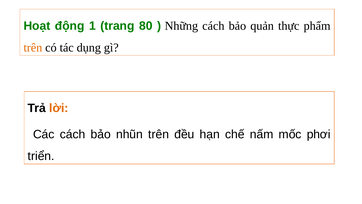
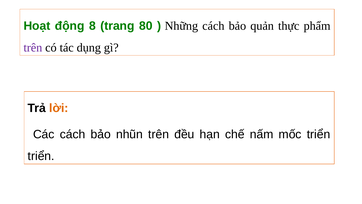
1: 1 -> 8 (92, 26)
trên colour: orange -> purple (33, 48)
mốc phơi: phơi -> triển (319, 134)
